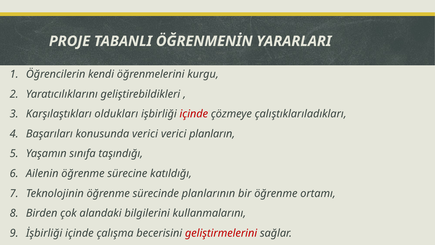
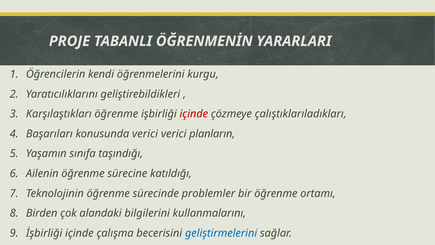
Karşılaştıkları oldukları: oldukları -> öğrenme (116, 114)
planlarının: planlarının -> problemler (208, 193)
geliştirmelerini colour: red -> blue (221, 233)
